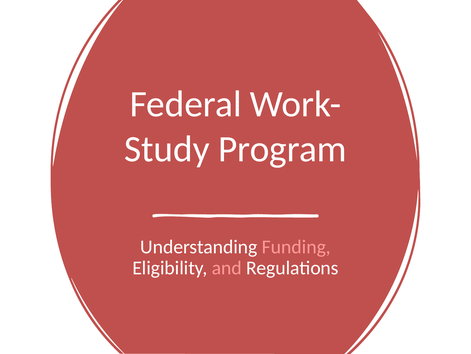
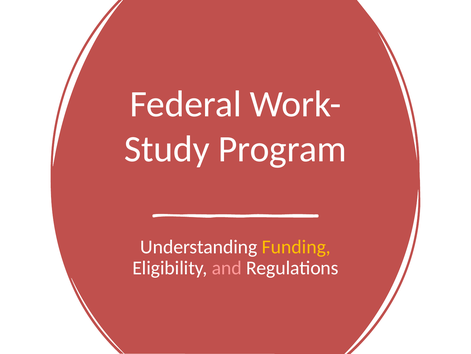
Funding colour: pink -> yellow (296, 246)
